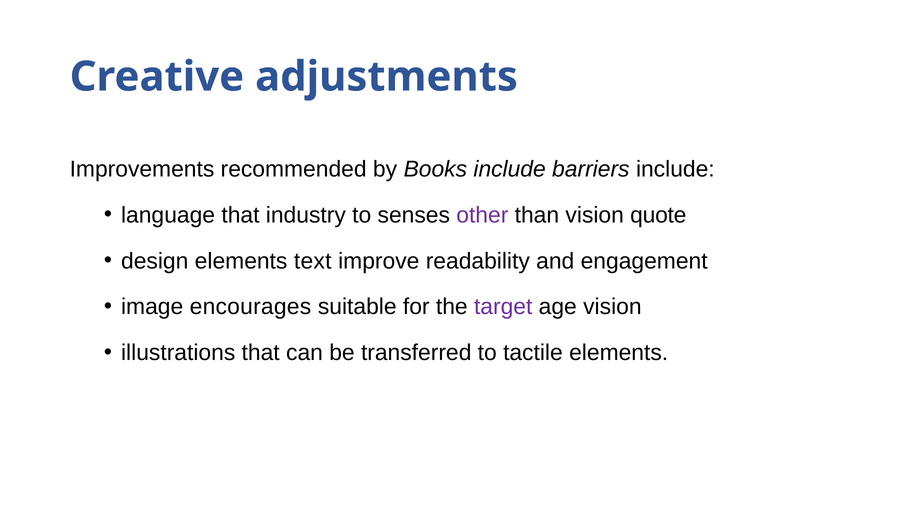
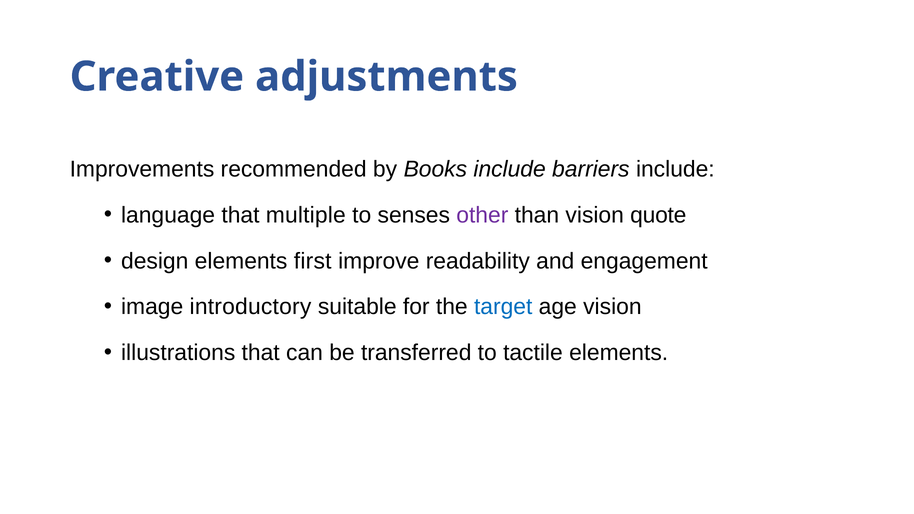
industry: industry -> multiple (306, 215)
text: text -> first (313, 261)
encourages: encourages -> introductory (250, 307)
target colour: purple -> blue (503, 307)
